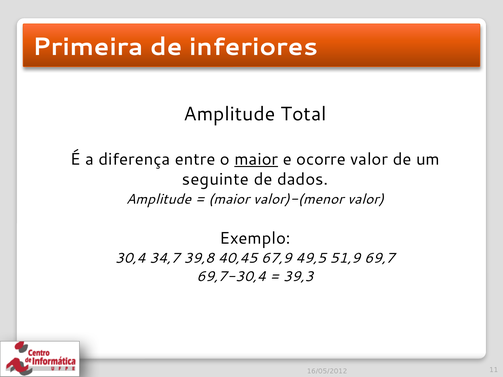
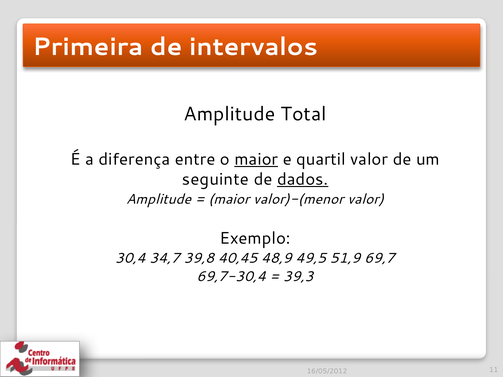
inferiores: inferiores -> intervalos (254, 47)
ocorre: ocorre -> quartil (321, 159)
dados underline: none -> present (303, 179)
67,9: 67,9 -> 48,9 (276, 258)
